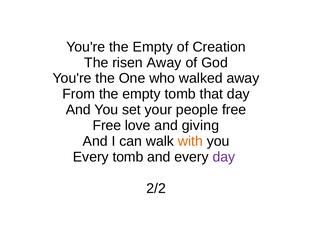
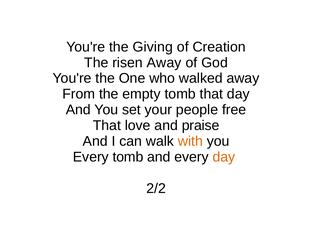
You're the Empty: Empty -> Giving (153, 47)
Free: Free -> That (107, 125)
giving: giving -> praise (201, 125)
day colour: purple -> orange (224, 157)
